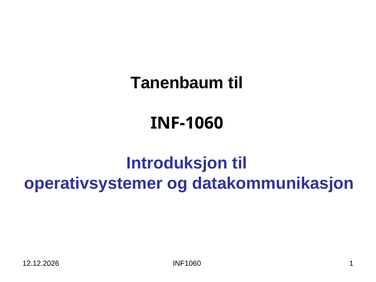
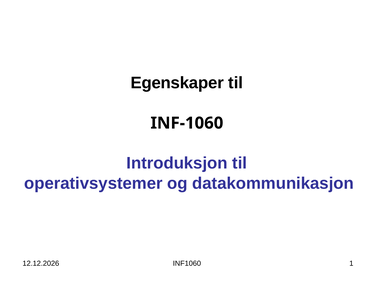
Tanenbaum: Tanenbaum -> Egenskaper (177, 83)
